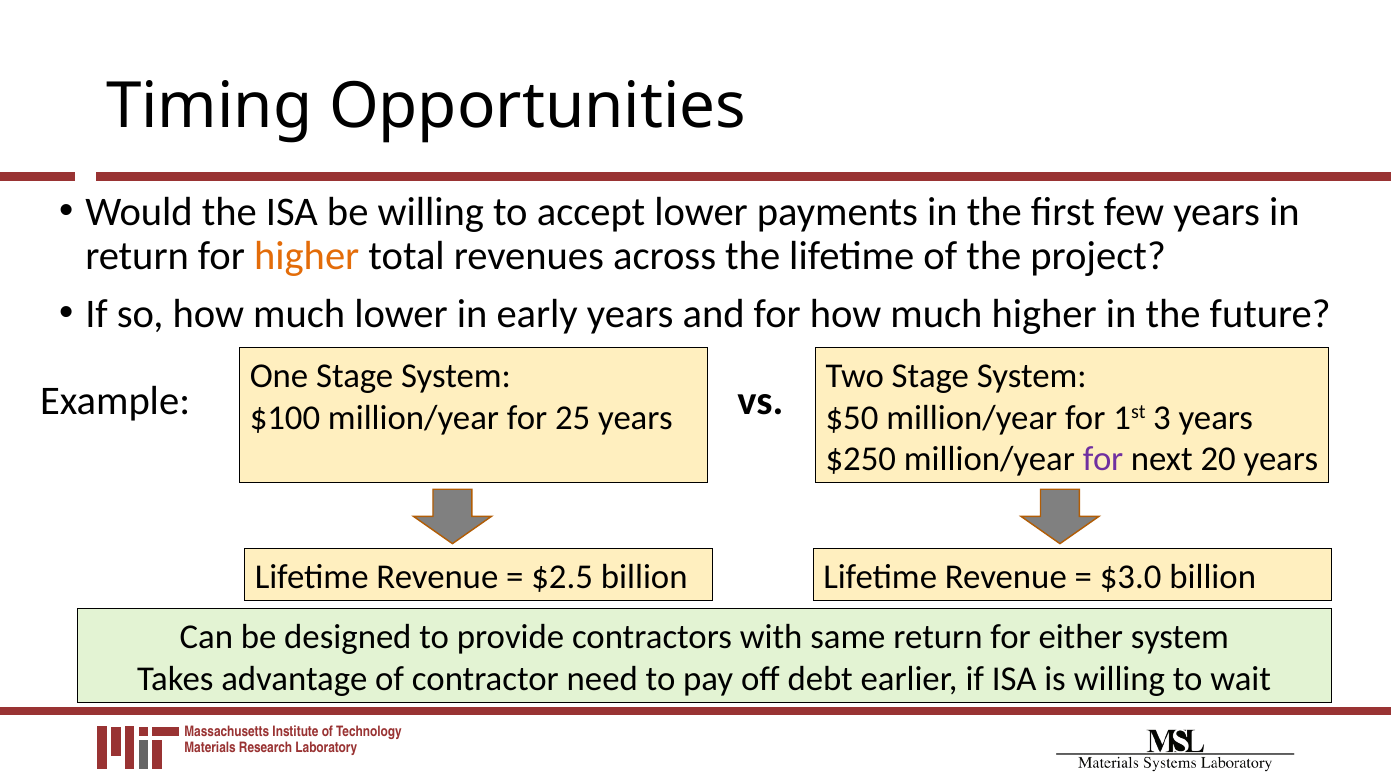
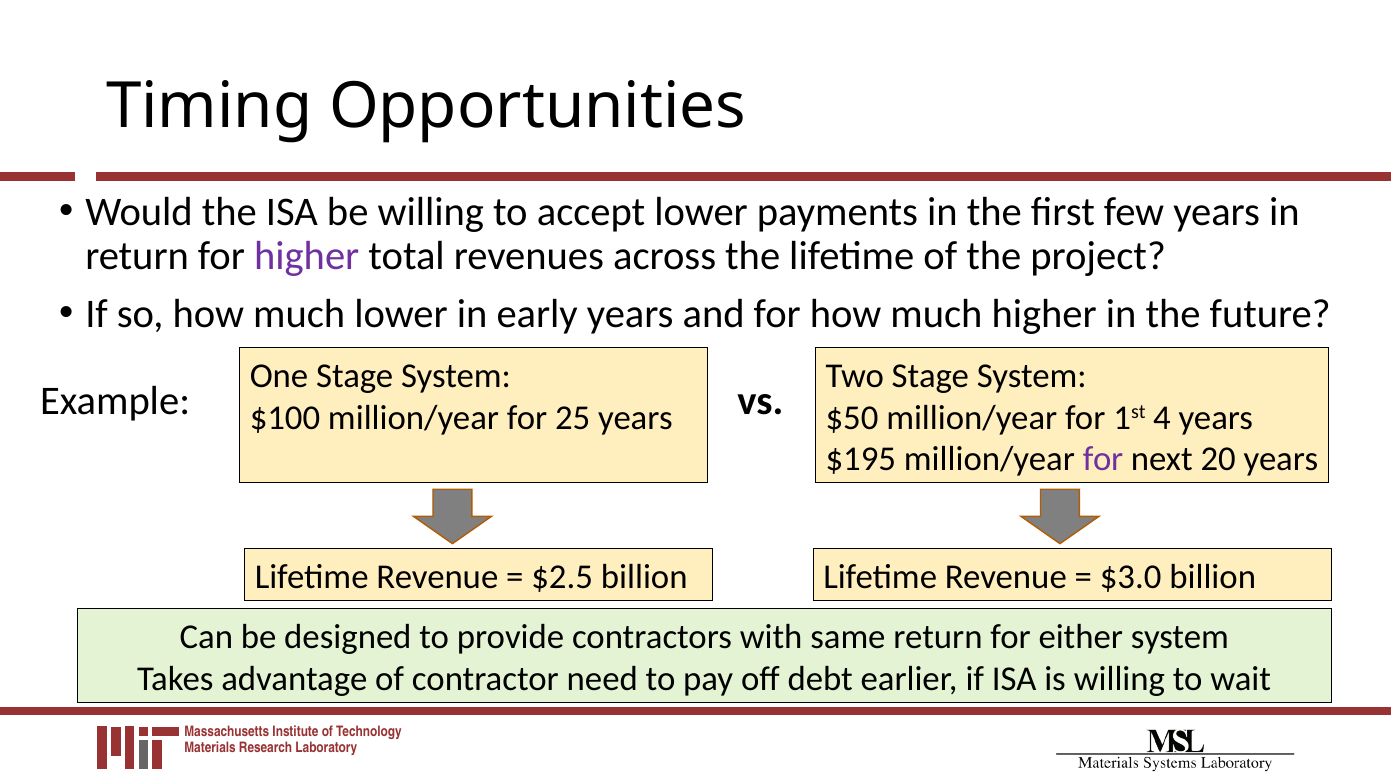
higher colour: orange -> purple (307, 256)
3: 3 -> 4 (1162, 417)
$250: $250 -> $195 (861, 459)
